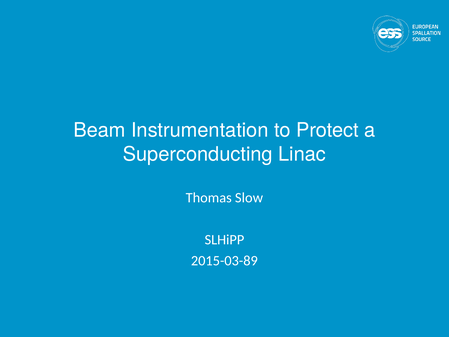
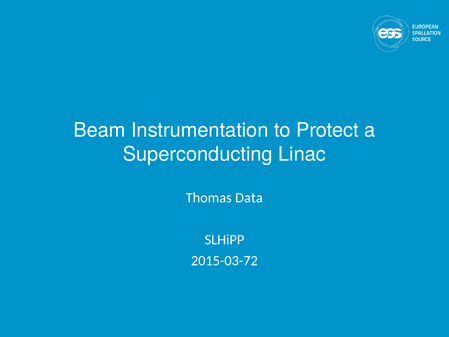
Slow: Slow -> Data (249, 198)
2015-03-89: 2015-03-89 -> 2015-03-72 (224, 260)
